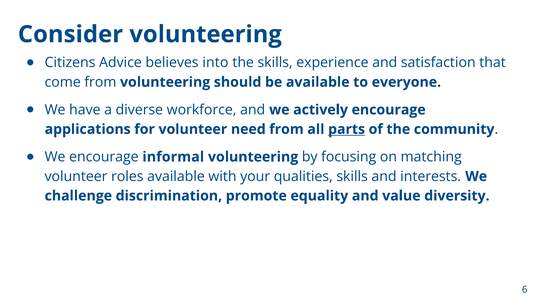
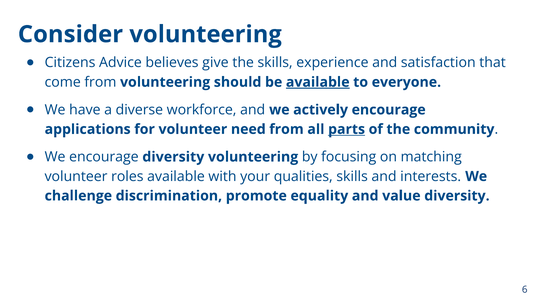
into: into -> give (215, 63)
available underline: none -> present (318, 82)
encourage informal: informal -> diversity (173, 157)
